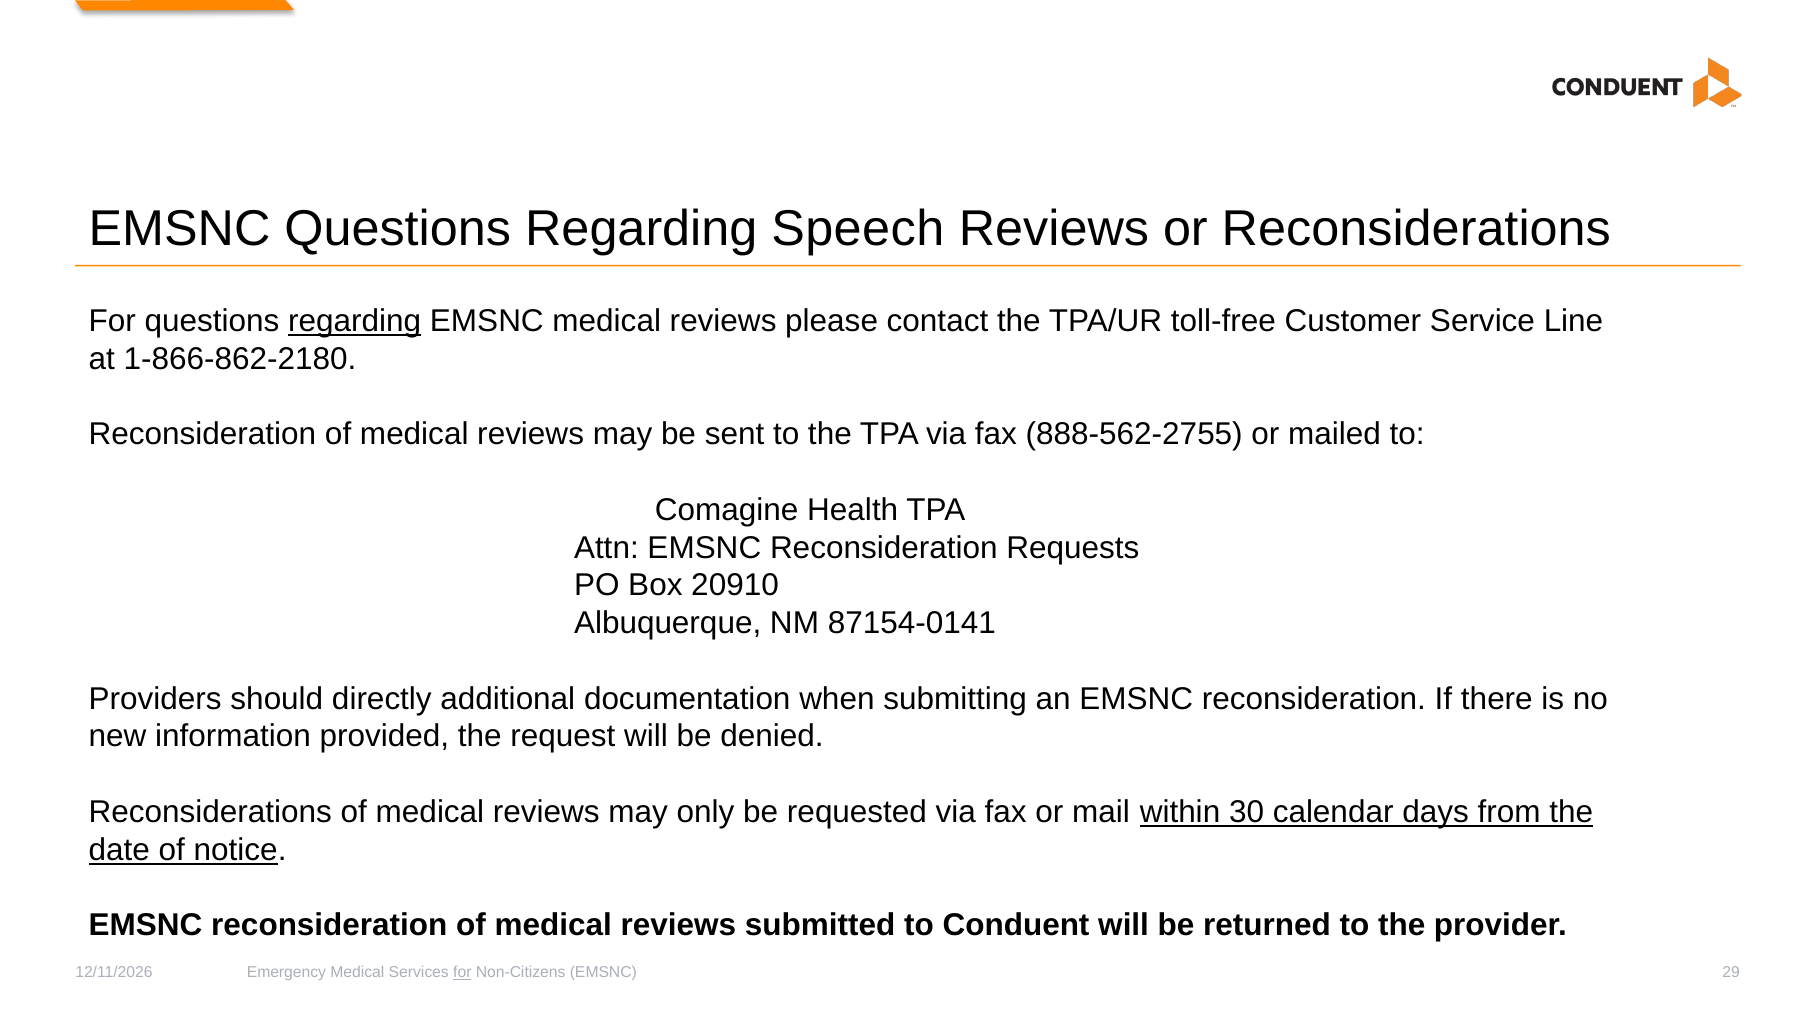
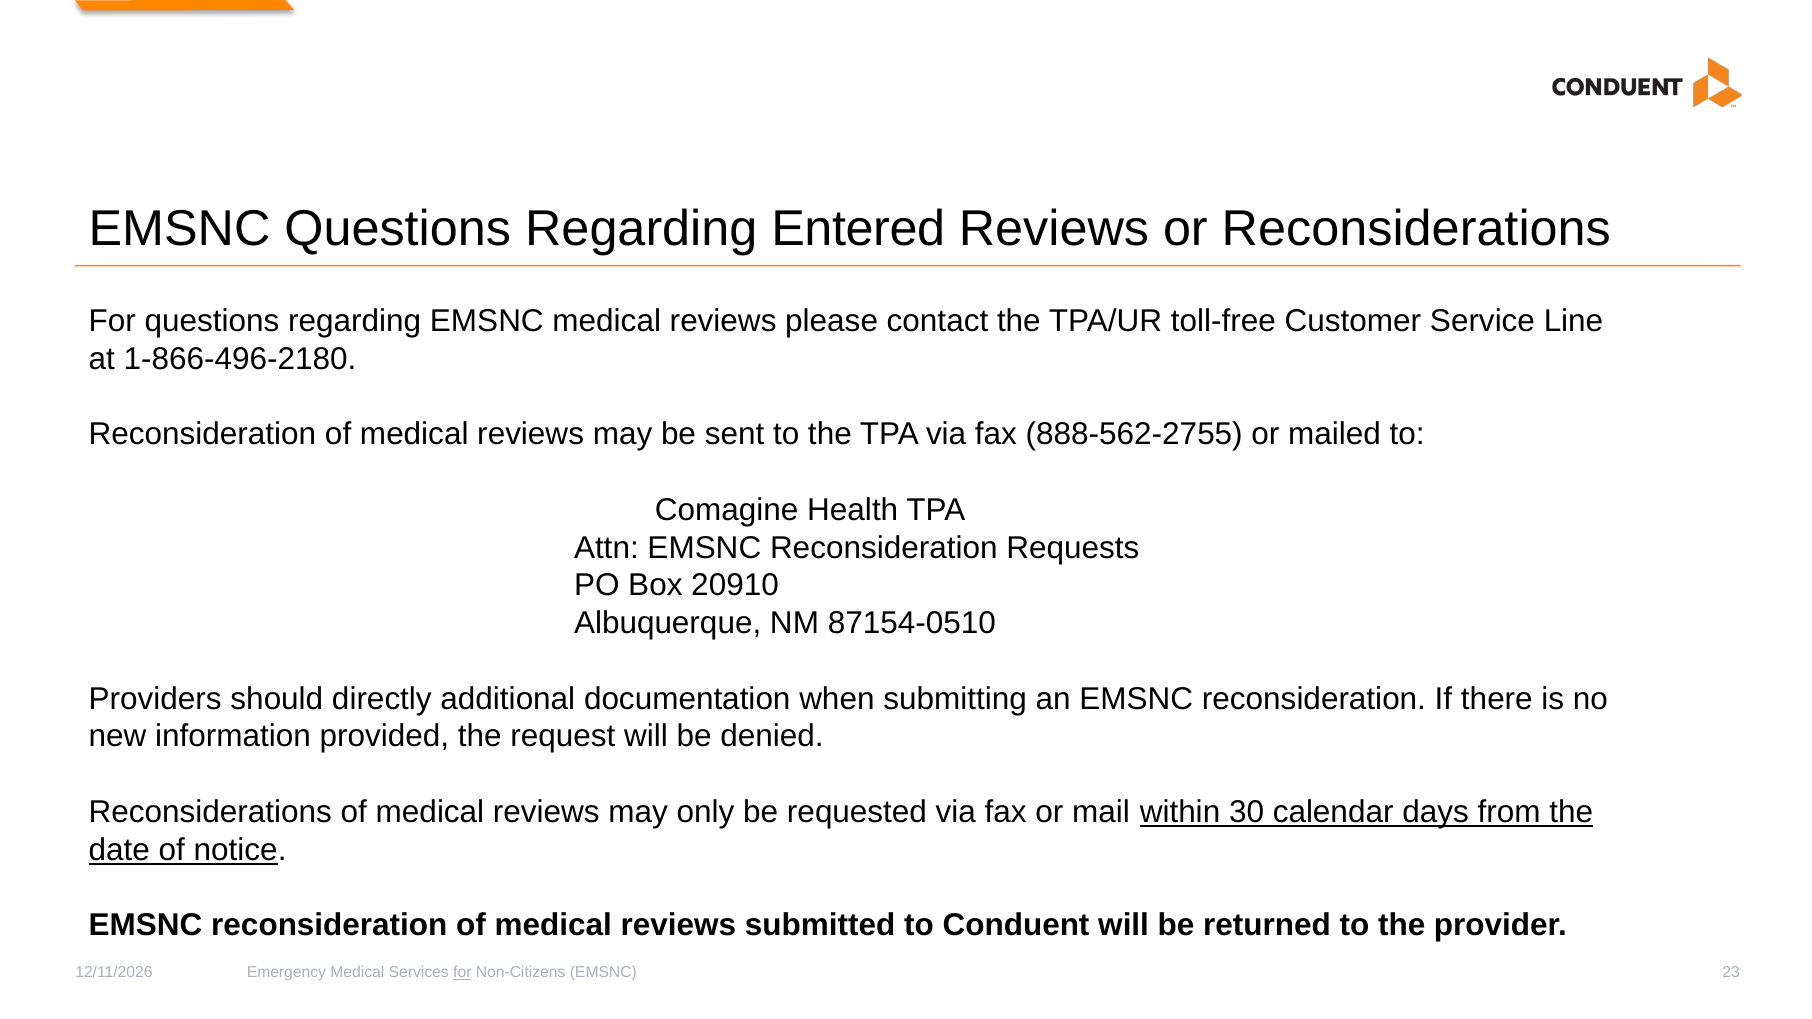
Speech: Speech -> Entered (858, 229)
regarding underline: present -> none (355, 321)
1-866-862-2180: 1-866-862-2180 -> 1-866-496-2180 (240, 359)
87154-0141: 87154-0141 -> 87154-0510 (912, 624)
29: 29 -> 23 (1731, 973)
